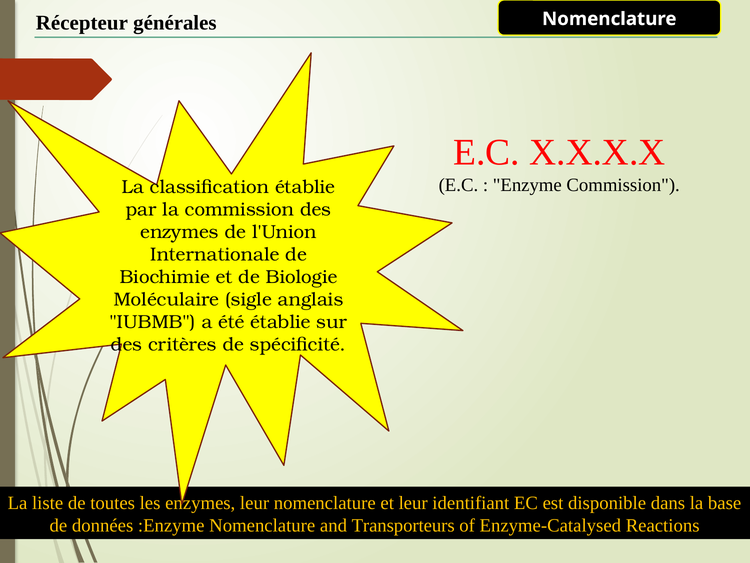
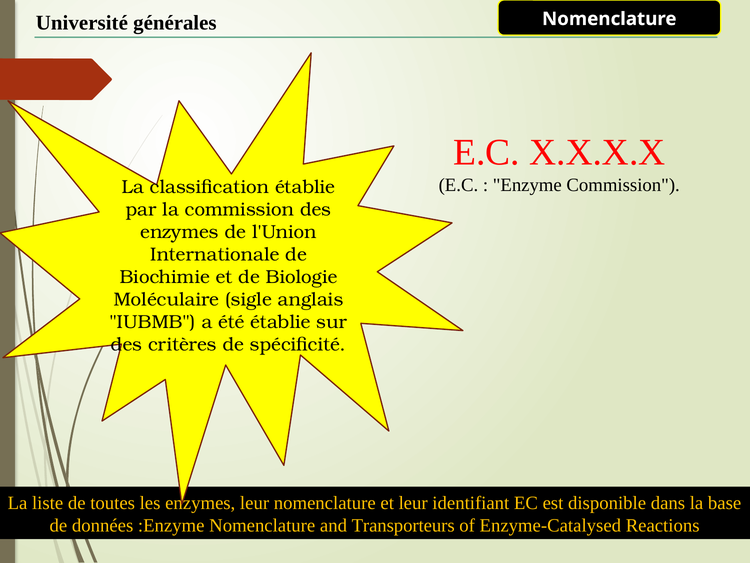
Récepteur: Récepteur -> Université (82, 23)
